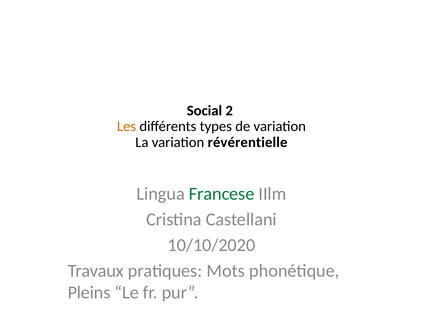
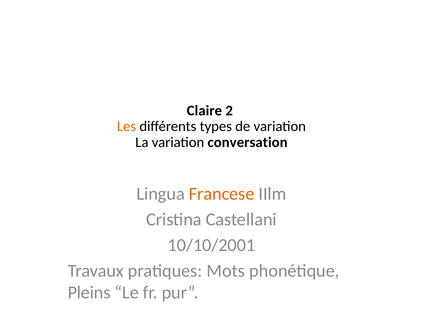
Social: Social -> Claire (204, 111)
révérentielle: révérentielle -> conversation (248, 142)
Francese colour: green -> orange (222, 194)
10/10/2020: 10/10/2020 -> 10/10/2001 (211, 245)
